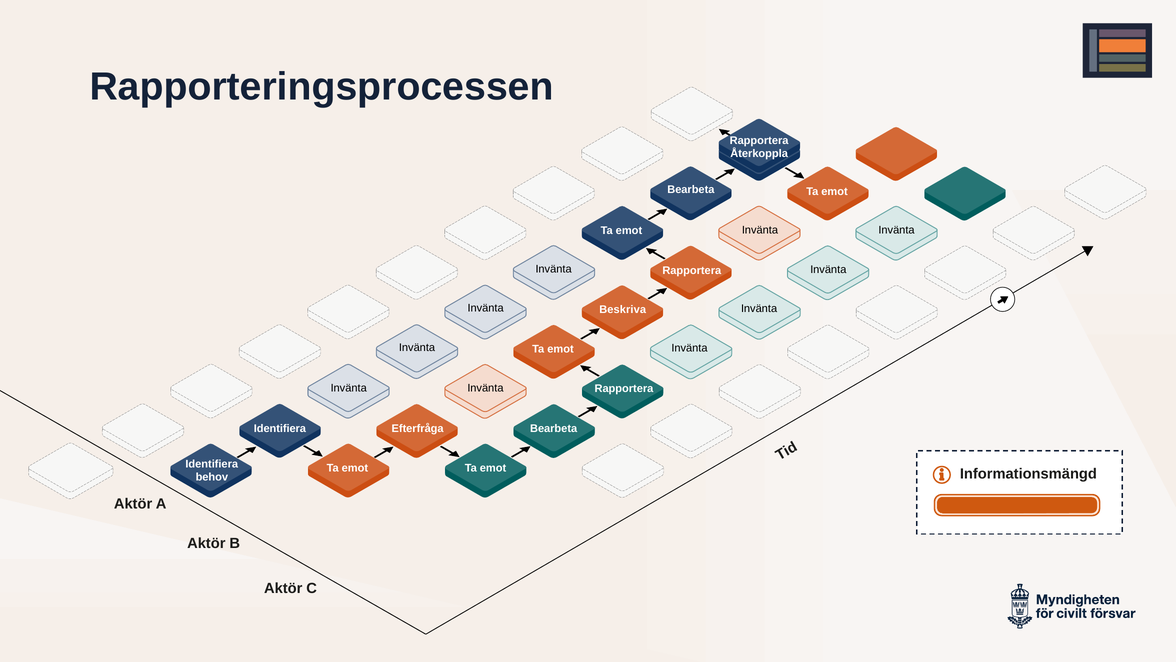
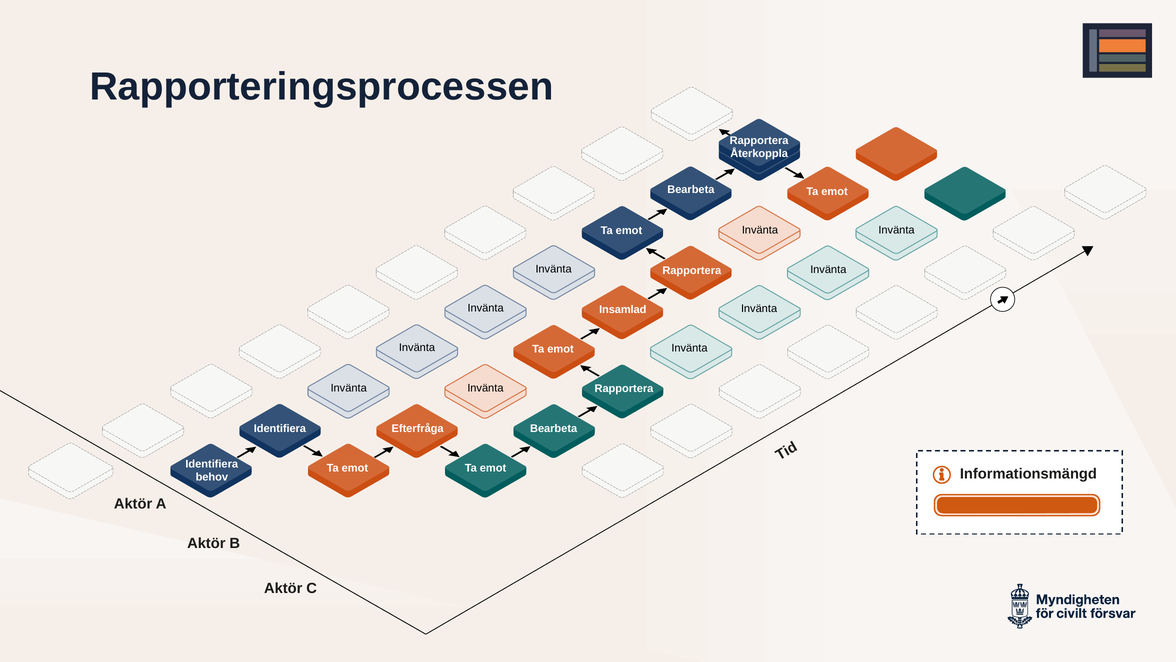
Beskriva: Beskriva -> Insamlad (623, 309)
